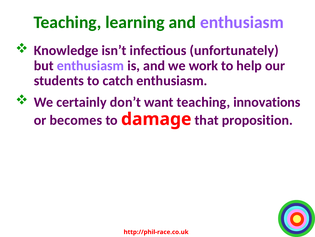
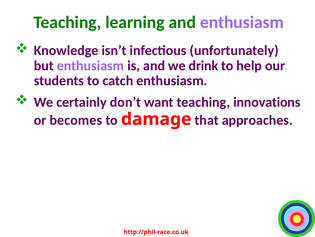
work: work -> drink (203, 65)
proposition: proposition -> approaches (257, 120)
